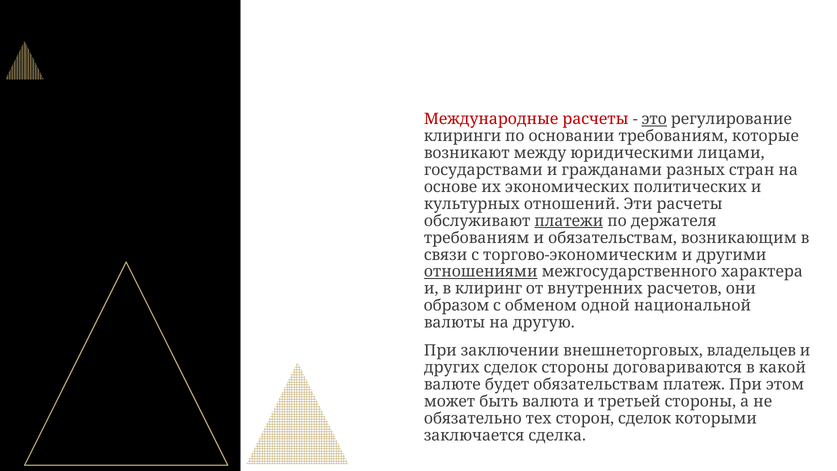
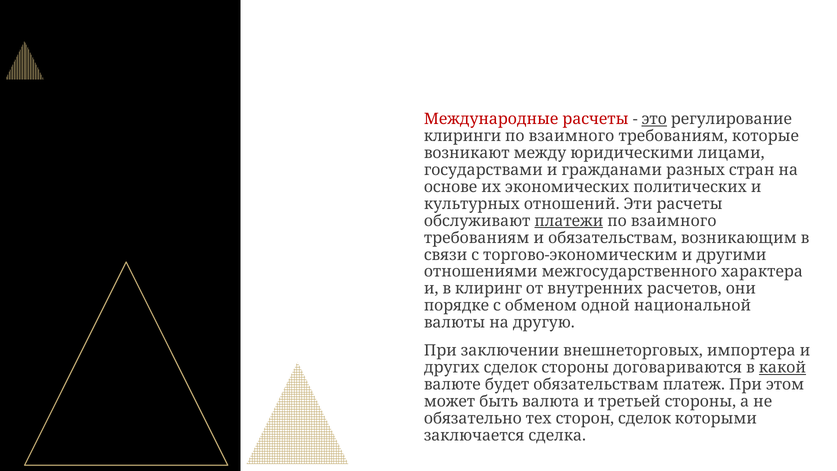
основании: основании -> взаимного (571, 136)
держателя: держателя -> взаимного (674, 221)
отношениями underline: present -> none (481, 272)
образом: образом -> порядке (456, 306)
владельцев: владельцев -> импортера (751, 350)
какой underline: none -> present (782, 367)
